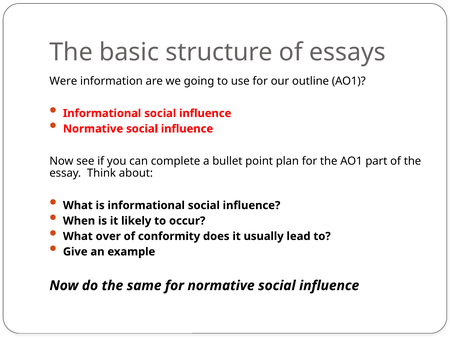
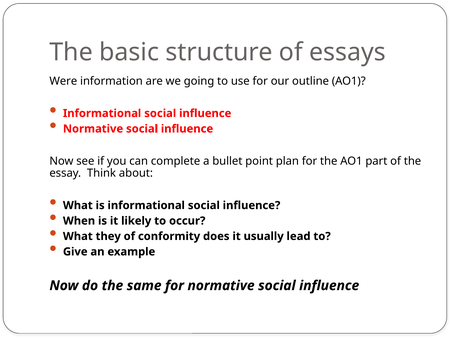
over: over -> they (108, 236)
